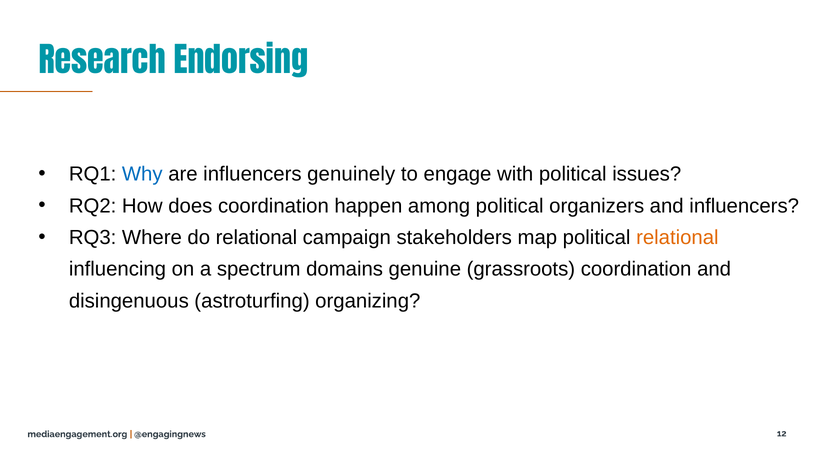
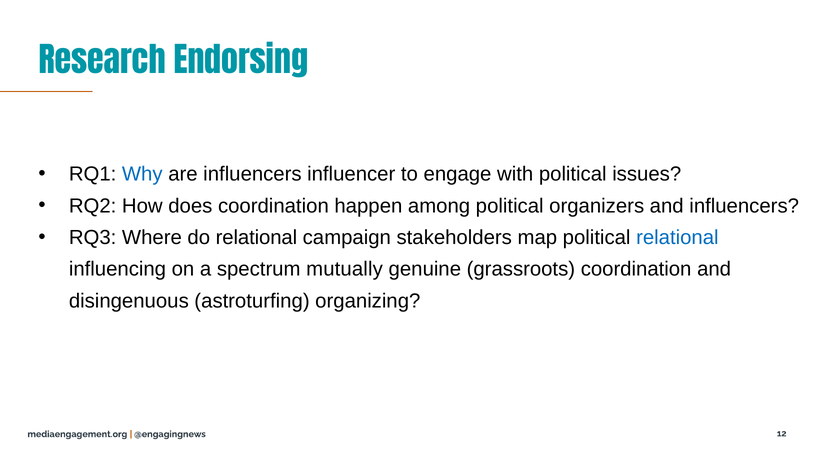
genuinely: genuinely -> influencer (351, 174)
relational colour: orange -> blue (677, 237)
domains: domains -> mutually (345, 269)
